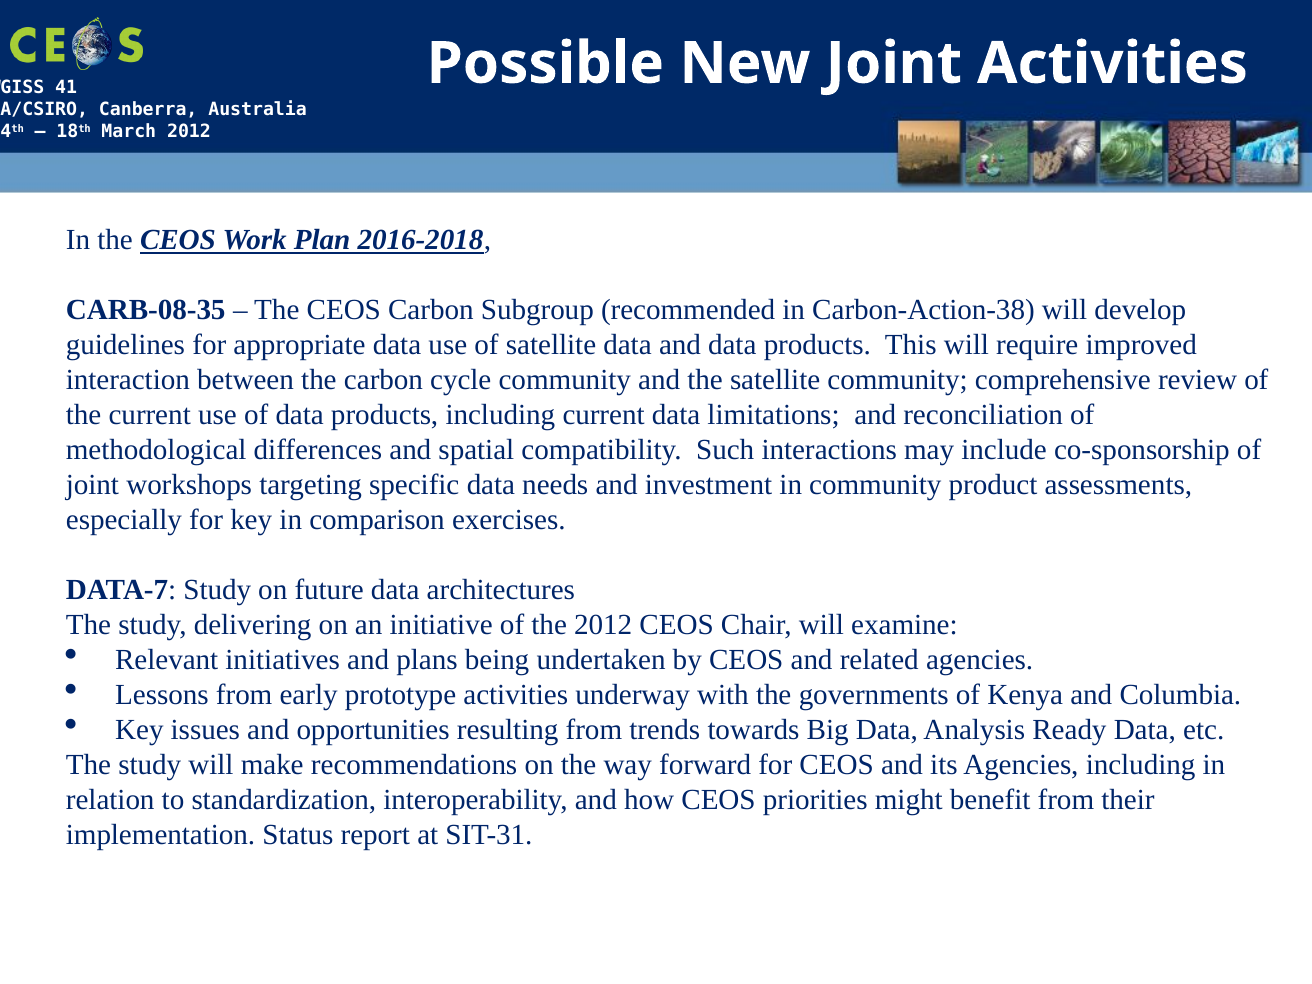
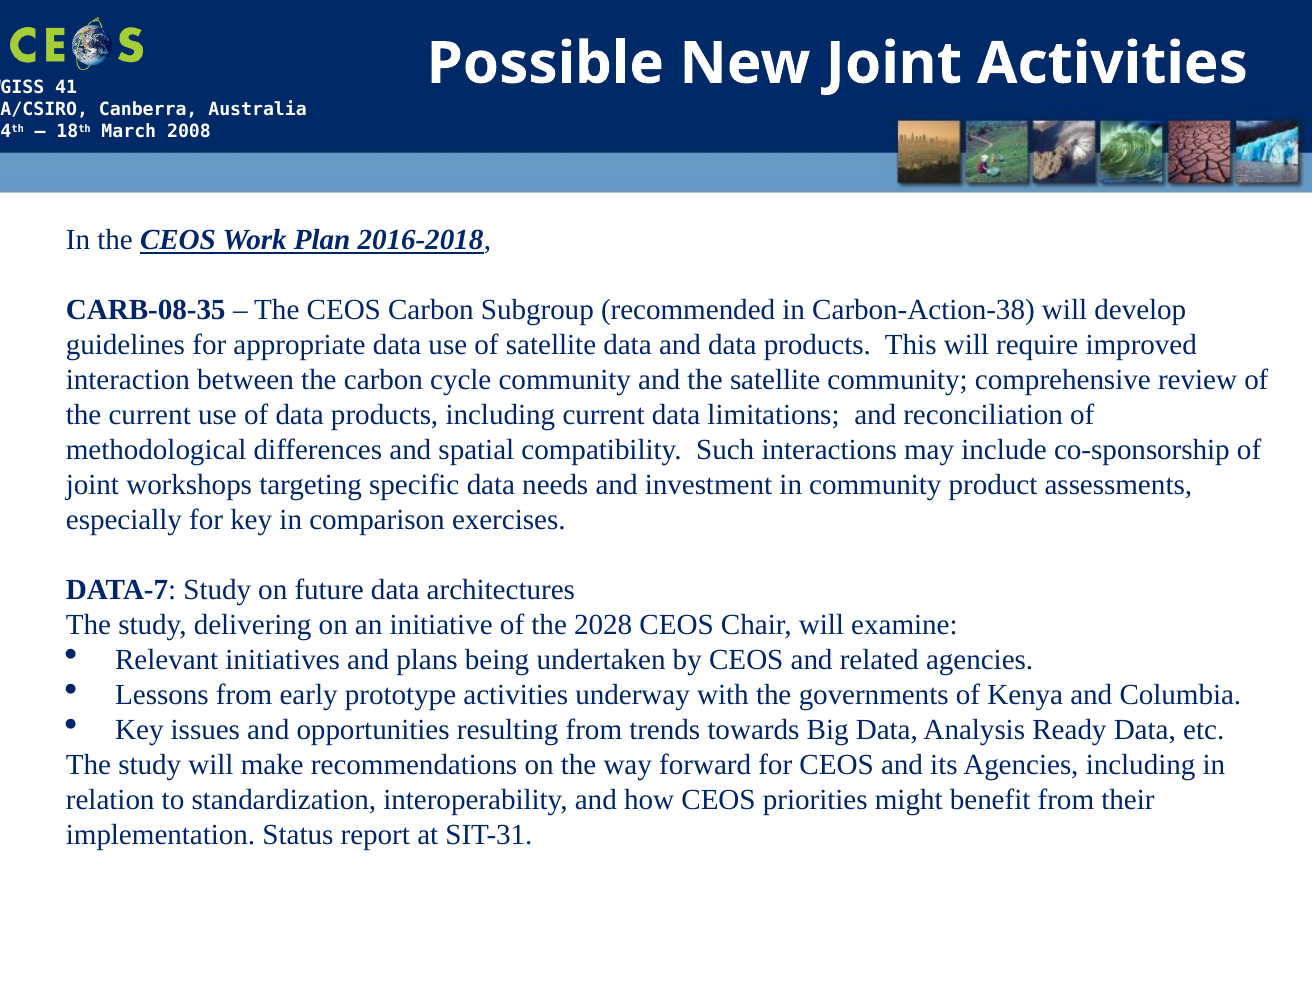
2012: 2012 -> 2008 (189, 132)
the 2012: 2012 -> 2028 (603, 625)
